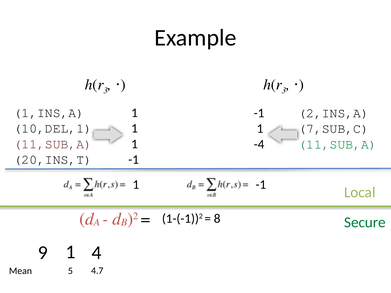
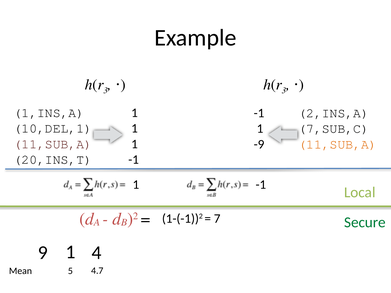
11,SUB,A colour: green -> orange (338, 144)
-4: -4 -> -9 (259, 144)
8: 8 -> 7 (217, 219)
